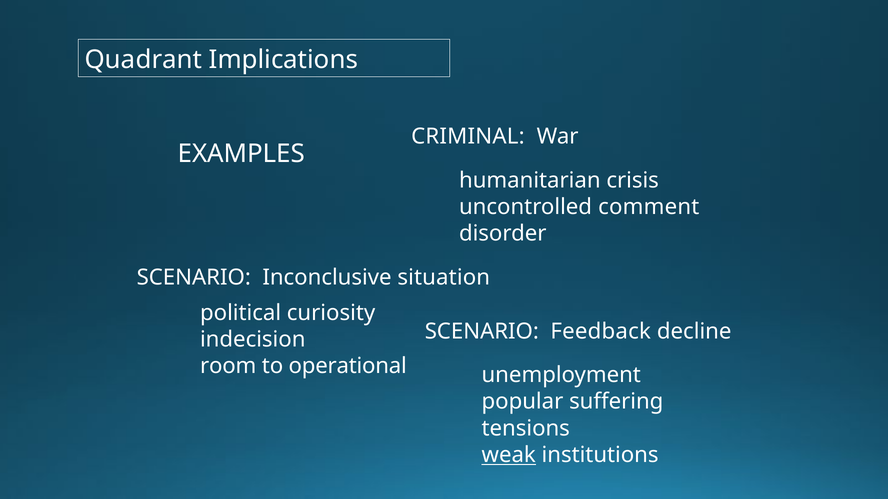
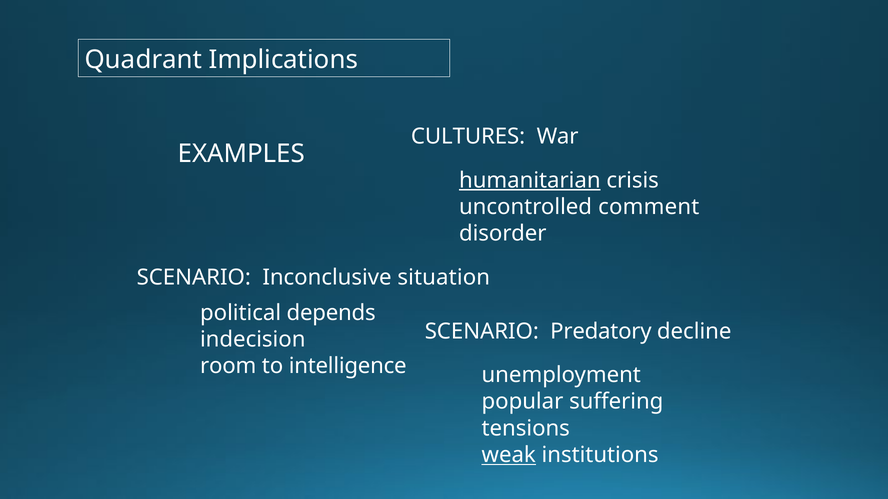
CRIMINAL: CRIMINAL -> CULTURES (468, 137)
humanitarian underline: none -> present (530, 180)
curiosity: curiosity -> depends (331, 313)
Feedback: Feedback -> Predatory (601, 332)
operational: operational -> intelligence (348, 366)
